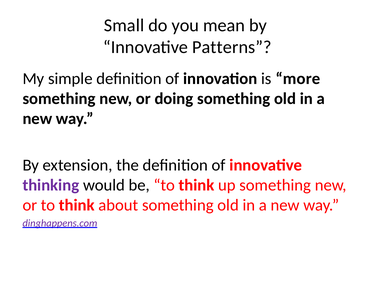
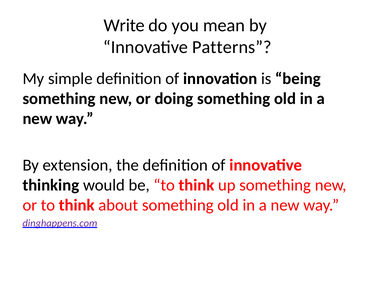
Small: Small -> Write (124, 25)
more: more -> being (298, 79)
thinking colour: purple -> black (51, 185)
